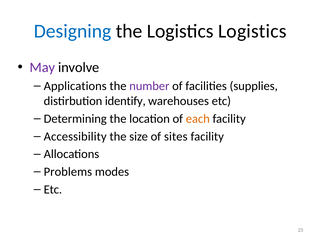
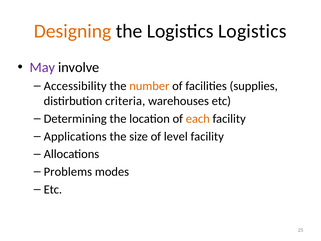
Designing colour: blue -> orange (73, 31)
Applications: Applications -> Accessibility (75, 86)
number colour: purple -> orange (149, 86)
identify: identify -> criteria (125, 101)
Accessibility: Accessibility -> Applications (75, 136)
sites: sites -> level (176, 136)
